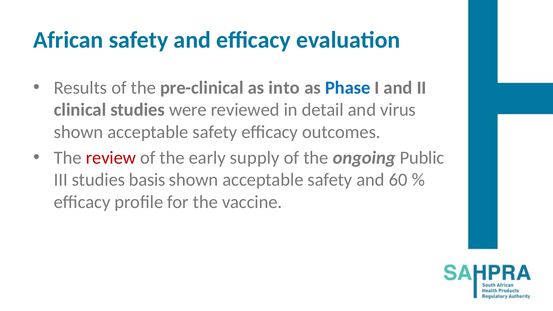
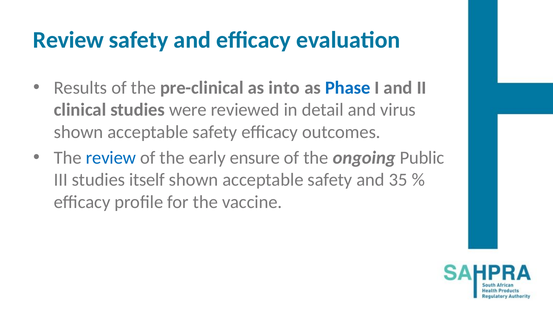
African: African -> Review (68, 40)
review colour: red -> blue (111, 158)
supply: supply -> ensure (255, 158)
basis: basis -> itself (147, 180)
60: 60 -> 35 (398, 180)
